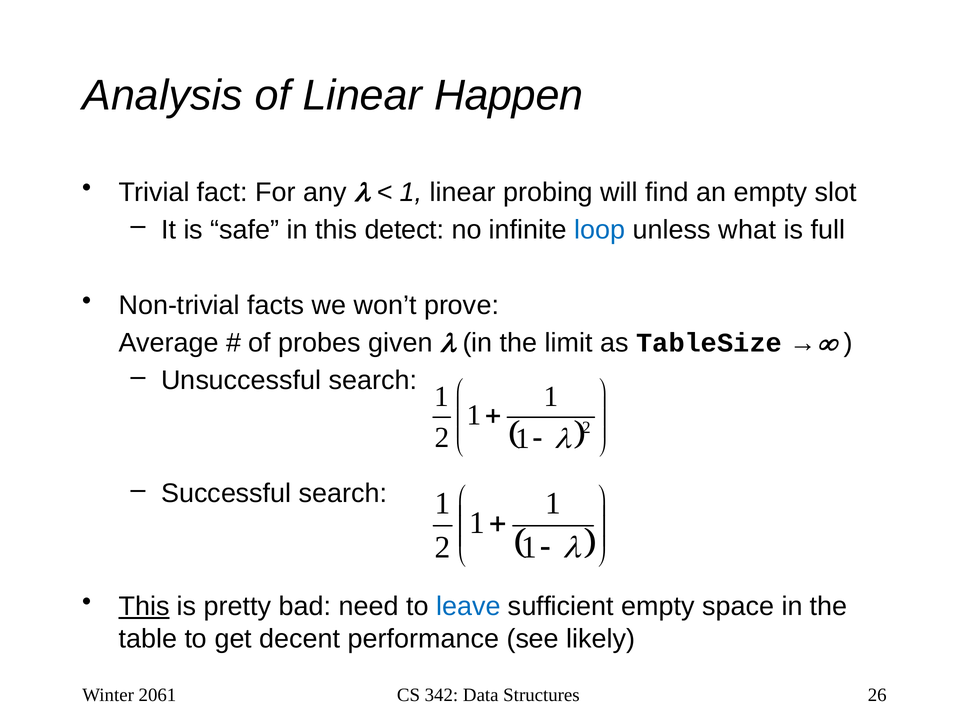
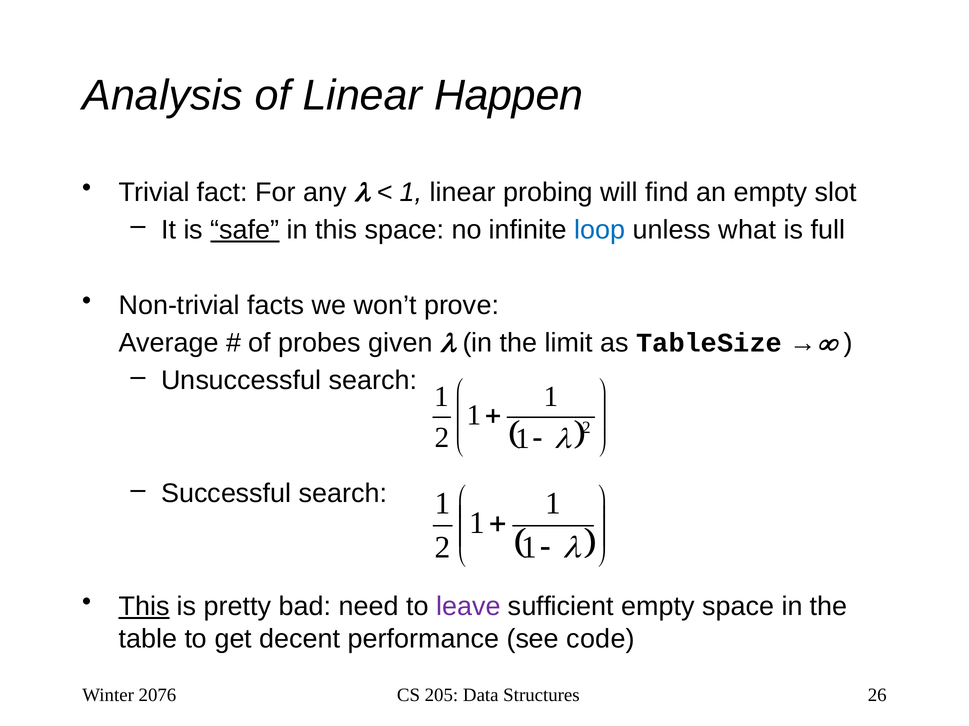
safe underline: none -> present (245, 230)
this detect: detect -> space (404, 230)
leave colour: blue -> purple (468, 607)
likely: likely -> code (601, 639)
2061: 2061 -> 2076 (157, 696)
342: 342 -> 205 (441, 696)
